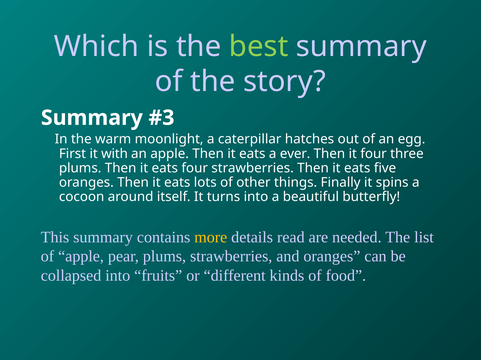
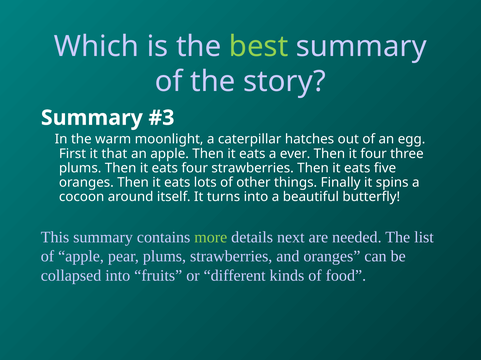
with: with -> that (114, 154)
more colour: yellow -> light green (211, 238)
read: read -> next (291, 238)
